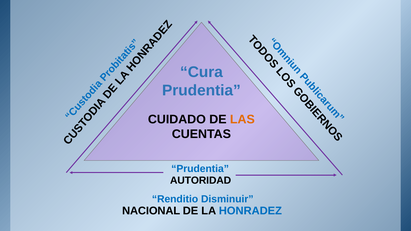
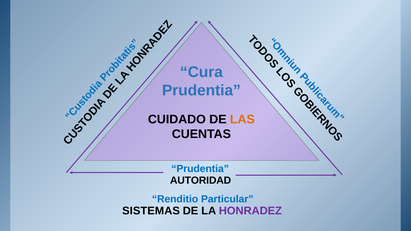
Disminuir: Disminuir -> Particular (227, 199)
NACIONAL: NACIONAL -> SISTEMAS (151, 211)
HONRADEZ colour: blue -> purple (250, 211)
